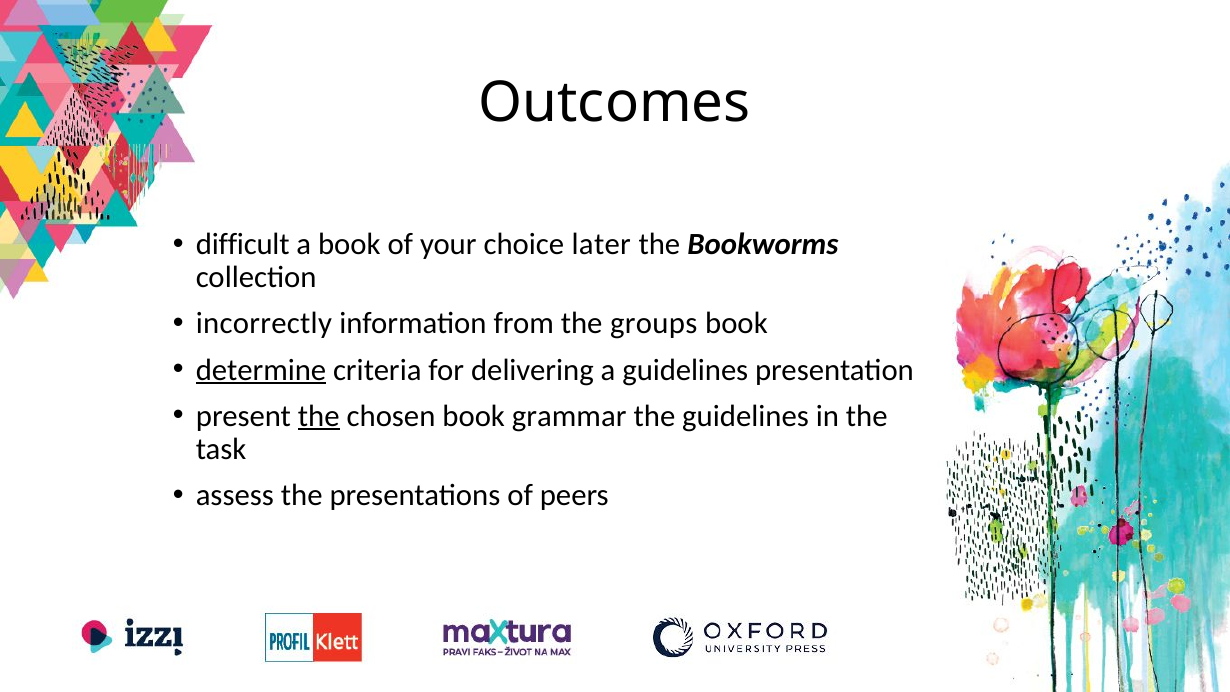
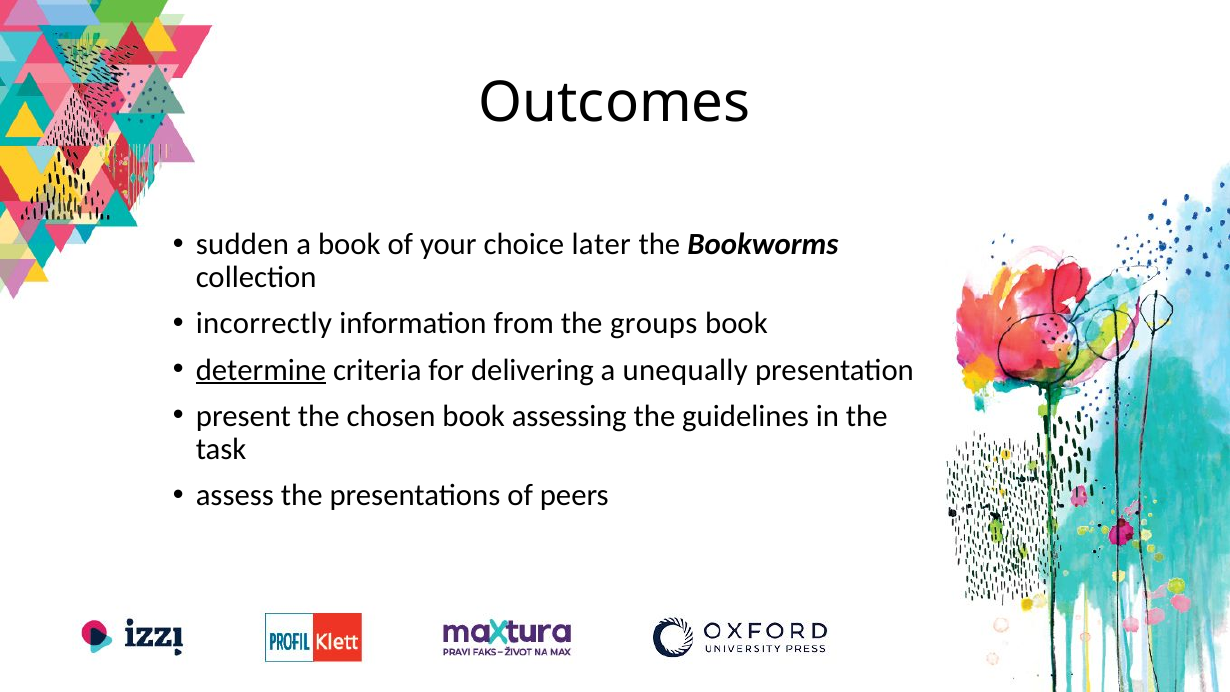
difficult: difficult -> sudden (242, 245)
a guidelines: guidelines -> unequally (685, 370)
the underline: present -> none (319, 416)
grammar: grammar -> assessing (569, 416)
